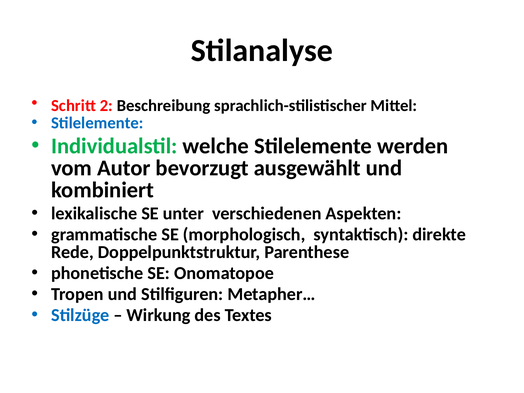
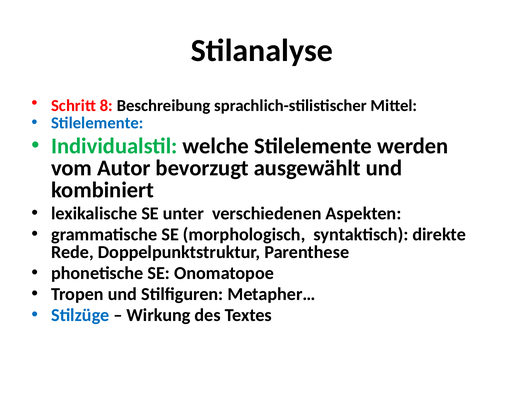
2: 2 -> 8 (106, 106)
